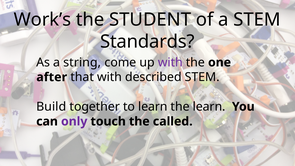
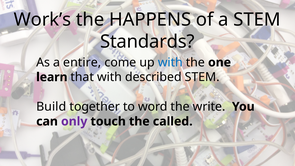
STUDENT: STUDENT -> HAPPENS (150, 20)
string: string -> entire (82, 62)
with colour: purple -> blue (170, 62)
after: after -> learn (52, 77)
to learn: learn -> word (153, 107)
the learn: learn -> write (209, 107)
